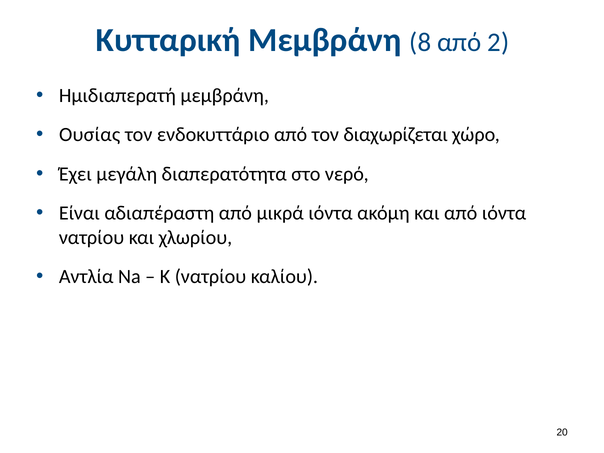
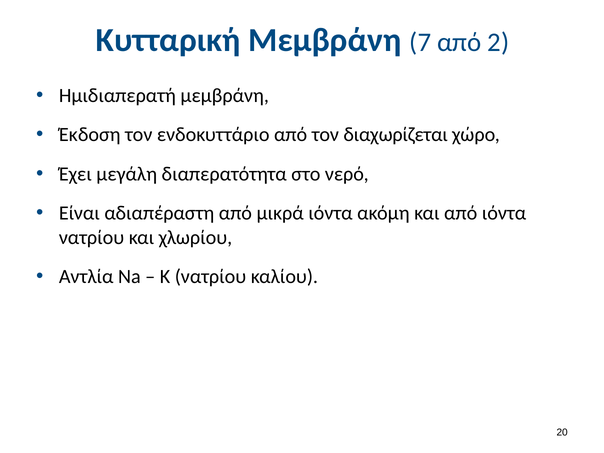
8: 8 -> 7 (420, 42)
Ουσίας: Ουσίας -> Έκδοση (90, 135)
